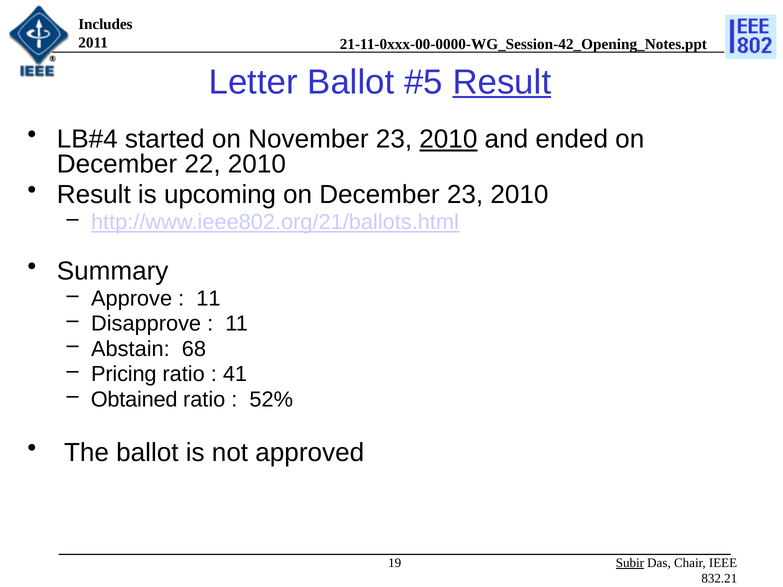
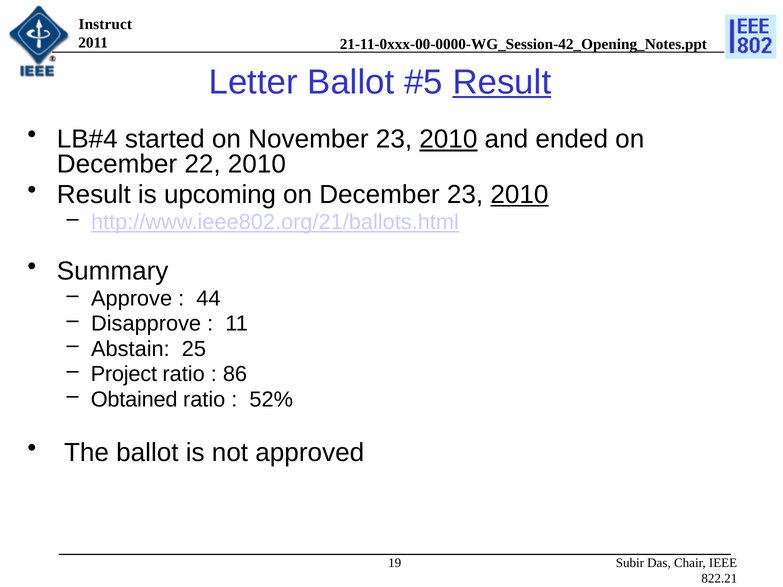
Includes: Includes -> Instruct (105, 24)
2010 underline: none -> present (519, 195)
11: 11 -> 44 (208, 299)
68: 68 -> 25 (194, 349)
Pricing: Pricing -> Project (124, 374)
41: 41 -> 86 (235, 374)
Subir underline: present -> none (630, 563)
832.21: 832.21 -> 822.21 (719, 579)
